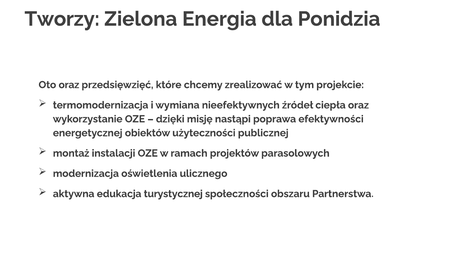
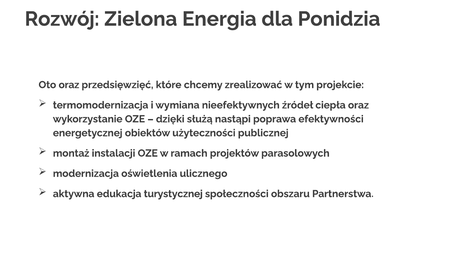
Tworzy: Tworzy -> Rozwój (62, 19)
misję: misję -> służą (200, 119)
